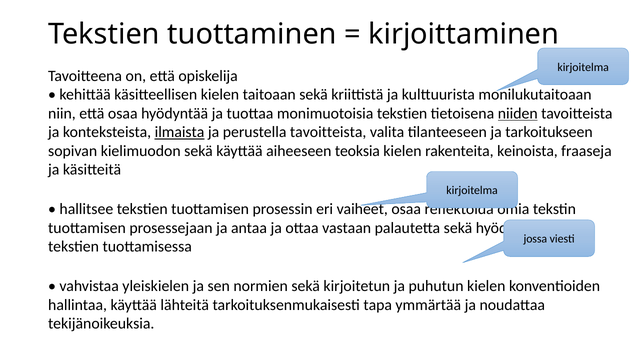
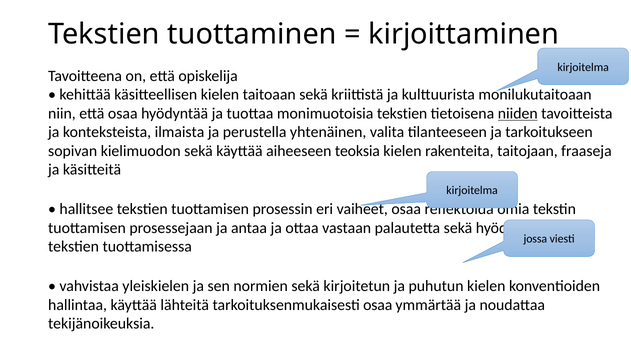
ilmaista underline: present -> none (180, 132)
perustella tavoitteista: tavoitteista -> yhtenäinen (328, 132)
keinoista: keinoista -> taitojaan (527, 151)
tarkoituksenmukaisesti tapa: tapa -> osaa (378, 305)
